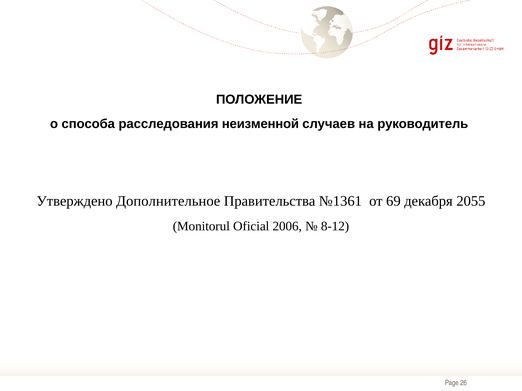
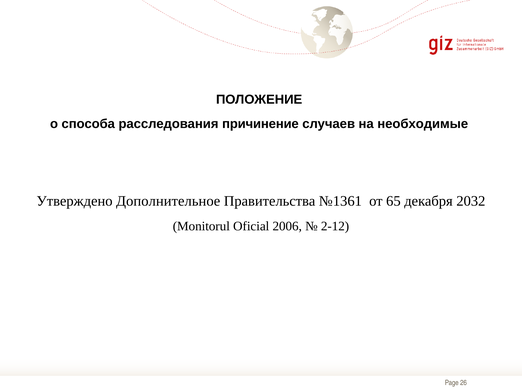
неизменной: неизменной -> причинение (260, 124)
руководитель: руководитель -> необходимые (423, 124)
69: 69 -> 65 (393, 201)
2055: 2055 -> 2032 (471, 201)
8-12: 8-12 -> 2-12 (335, 227)
